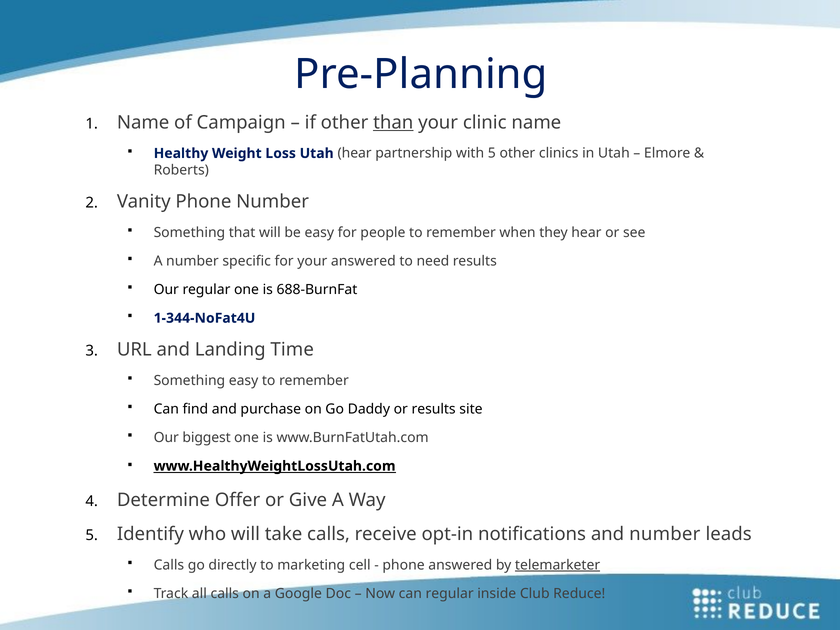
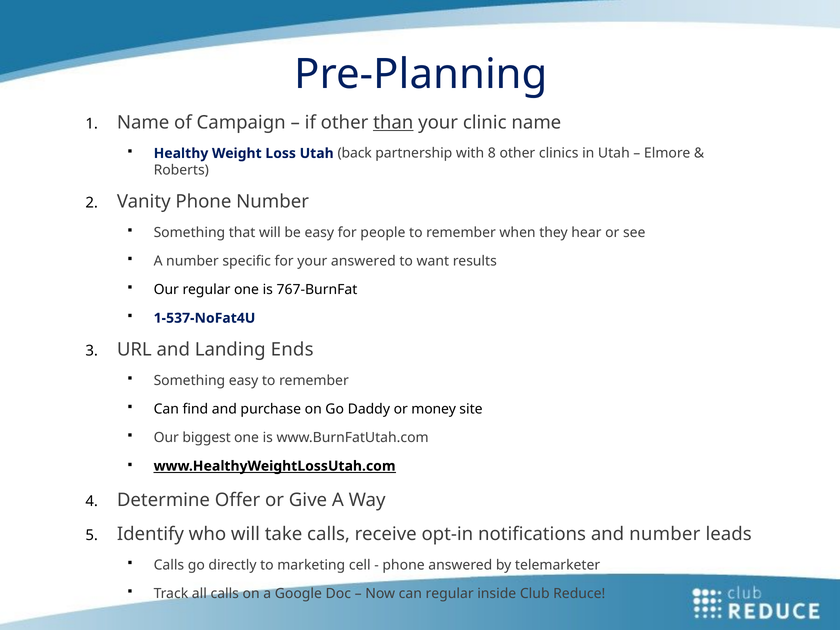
Utah hear: hear -> back (355, 153)
with 5: 5 -> 8 (492, 153)
need: need -> want (433, 261)
688-BurnFat: 688-BurnFat -> 767-BurnFat (317, 290)
1-344-NoFat4U: 1-344-NoFat4U -> 1-537-NoFat4U (205, 318)
Time: Time -> Ends (292, 350)
or results: results -> money (434, 409)
telemarketer underline: present -> none (558, 565)
